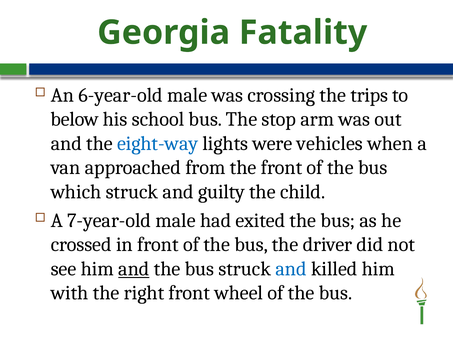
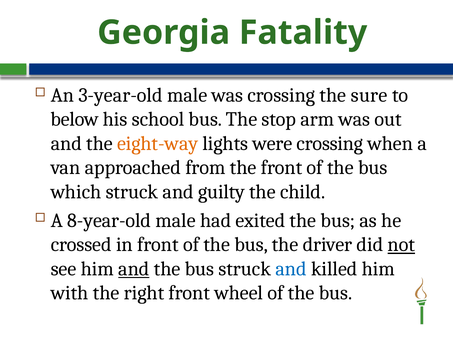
6-year-old: 6-year-old -> 3-year-old (120, 95)
trips: trips -> sure (369, 95)
eight-way colour: blue -> orange (158, 143)
were vehicles: vehicles -> crossing (330, 143)
7-year-old: 7-year-old -> 8-year-old (109, 220)
not underline: none -> present (401, 244)
